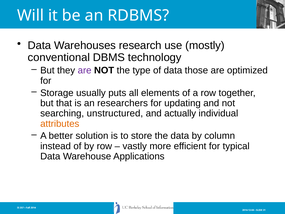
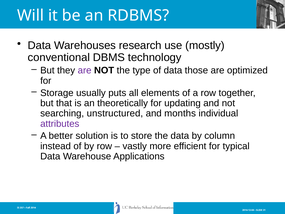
researchers: researchers -> theoretically (123, 103)
actually: actually -> months (180, 113)
attributes colour: orange -> purple (60, 124)
